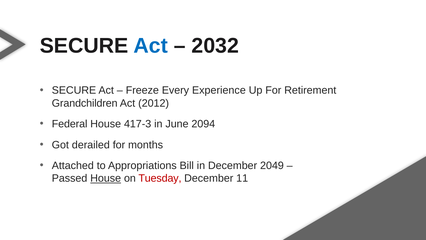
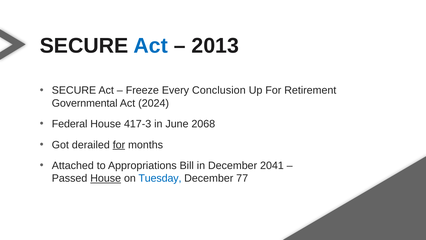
2032: 2032 -> 2013 (215, 46)
Experience: Experience -> Conclusion (219, 90)
Grandchildren: Grandchildren -> Governmental (85, 103)
2012: 2012 -> 2024 (154, 103)
2094: 2094 -> 2068 (203, 124)
for underline: none -> present (119, 145)
2049: 2049 -> 2041 (272, 165)
Tuesday colour: red -> blue (160, 178)
11: 11 -> 77 (242, 178)
